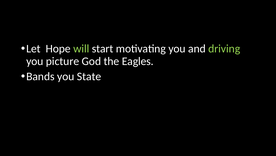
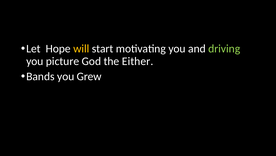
will colour: light green -> yellow (81, 48)
Eagles: Eagles -> Either (138, 61)
State: State -> Grew (89, 76)
